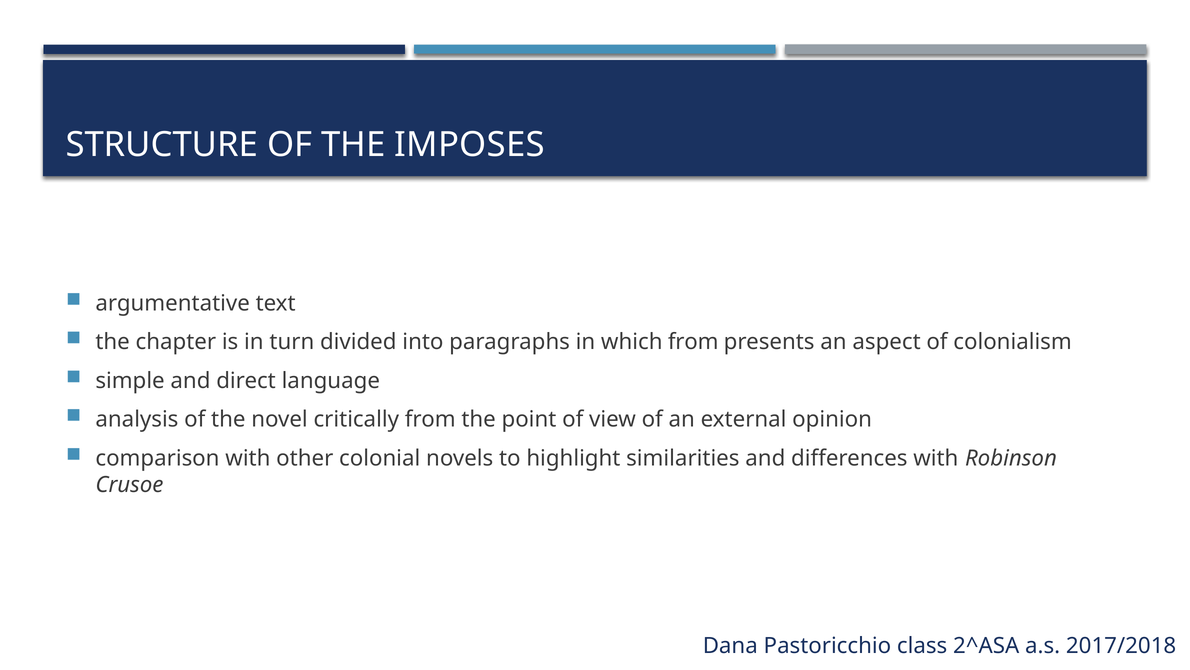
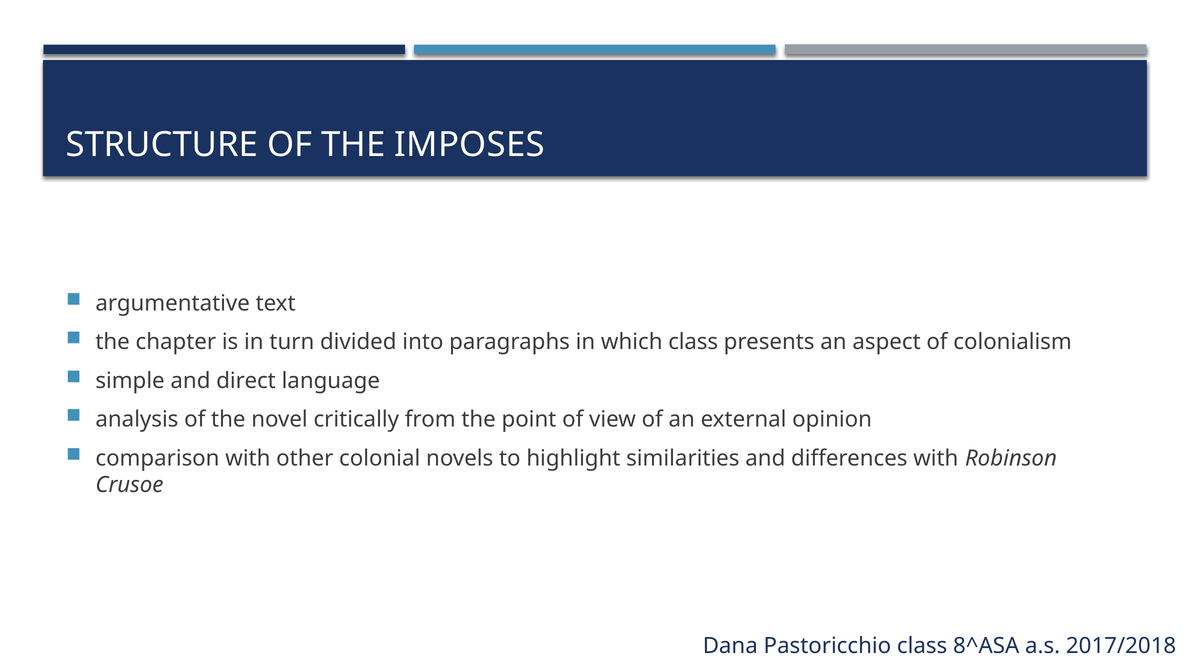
which from: from -> class (693, 342)
2^ASA: 2^ASA -> 8^ASA (986, 645)
